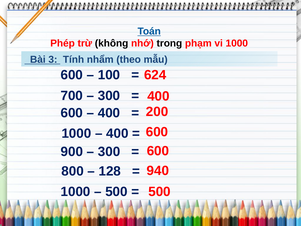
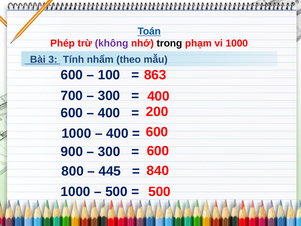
không colour: black -> purple (112, 43)
624: 624 -> 863 (155, 75)
128: 128 -> 445 (110, 171)
940: 940 -> 840 (158, 171)
